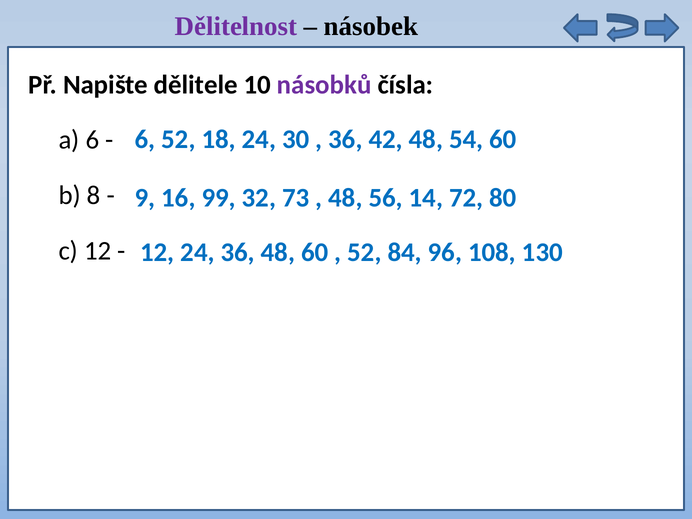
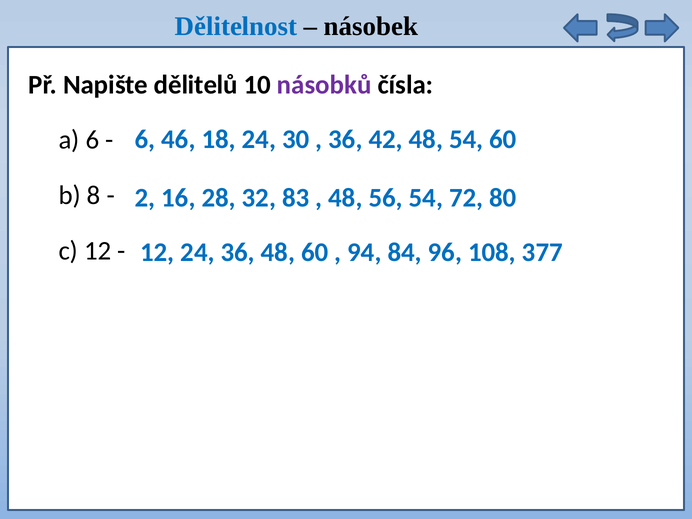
Dělitelnost colour: purple -> blue (236, 27)
dělitele: dělitele -> dělitelů (196, 85)
6 52: 52 -> 46 (178, 139)
9: 9 -> 2 (145, 198)
99: 99 -> 28 (219, 198)
73: 73 -> 83 (296, 198)
56 14: 14 -> 54 (426, 198)
52: 52 -> 94 (364, 252)
130: 130 -> 377 (542, 252)
